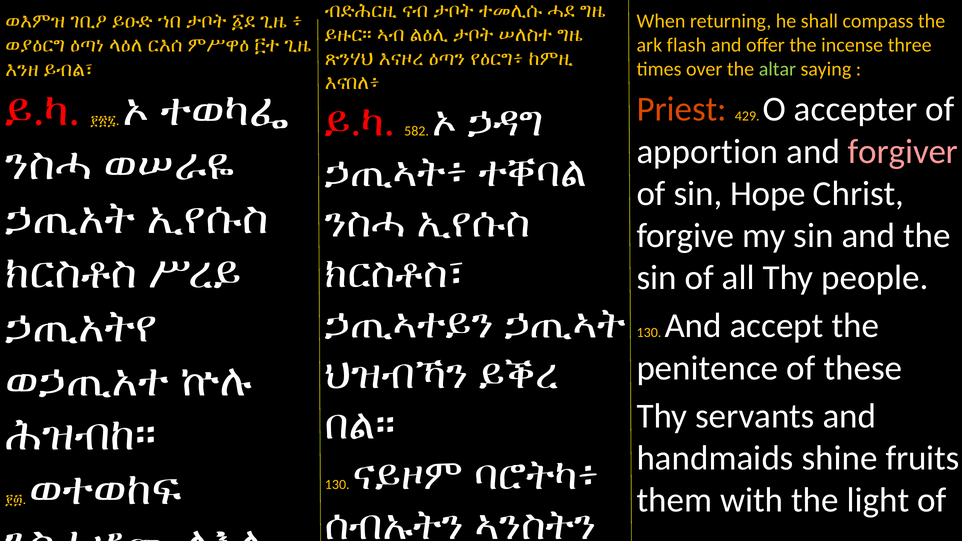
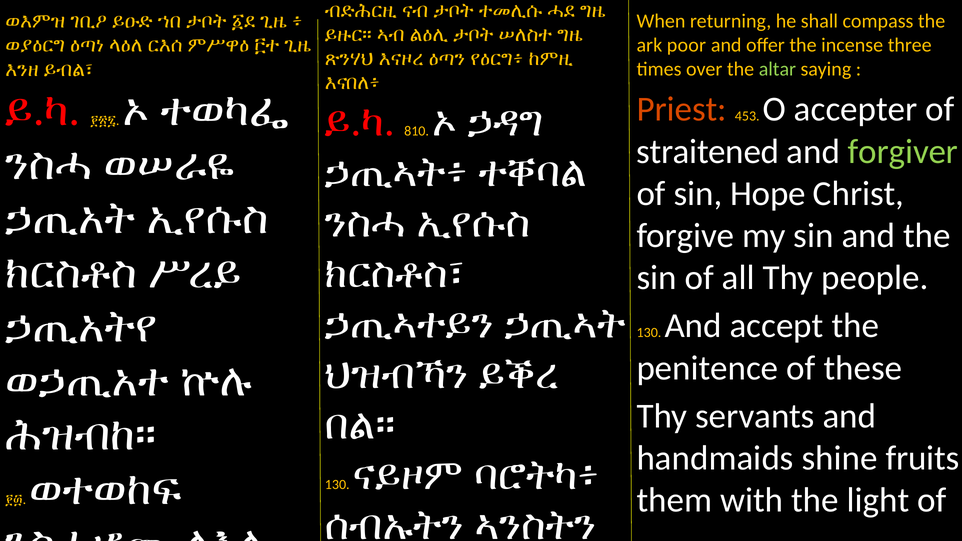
flash: flash -> poor (686, 45)
429: 429 -> 453 (747, 116)
582: 582 -> 810 (417, 131)
apportion: apportion -> straitened (708, 152)
forgiver colour: pink -> light green (903, 152)
